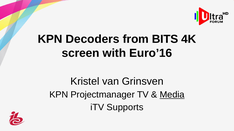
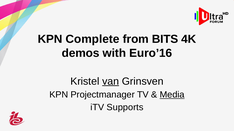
Decoders: Decoders -> Complete (93, 39)
screen: screen -> demos (81, 53)
van underline: none -> present (111, 82)
